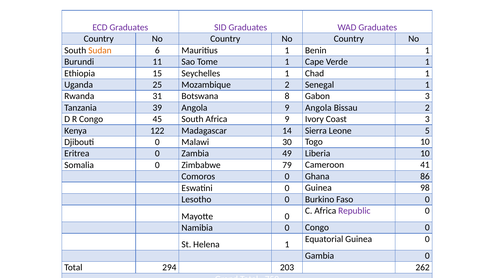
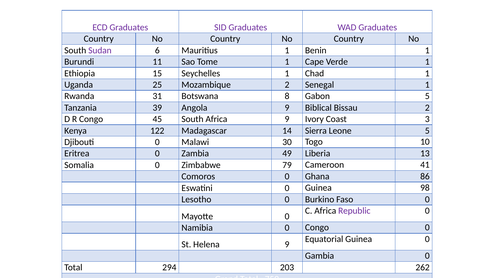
Sudan colour: orange -> purple (100, 50)
Gabon 3: 3 -> 5 (427, 96)
9 Angola: Angola -> Biblical (318, 108)
Liberia 10: 10 -> 13 (425, 153)
Helena 1: 1 -> 9 (287, 244)
